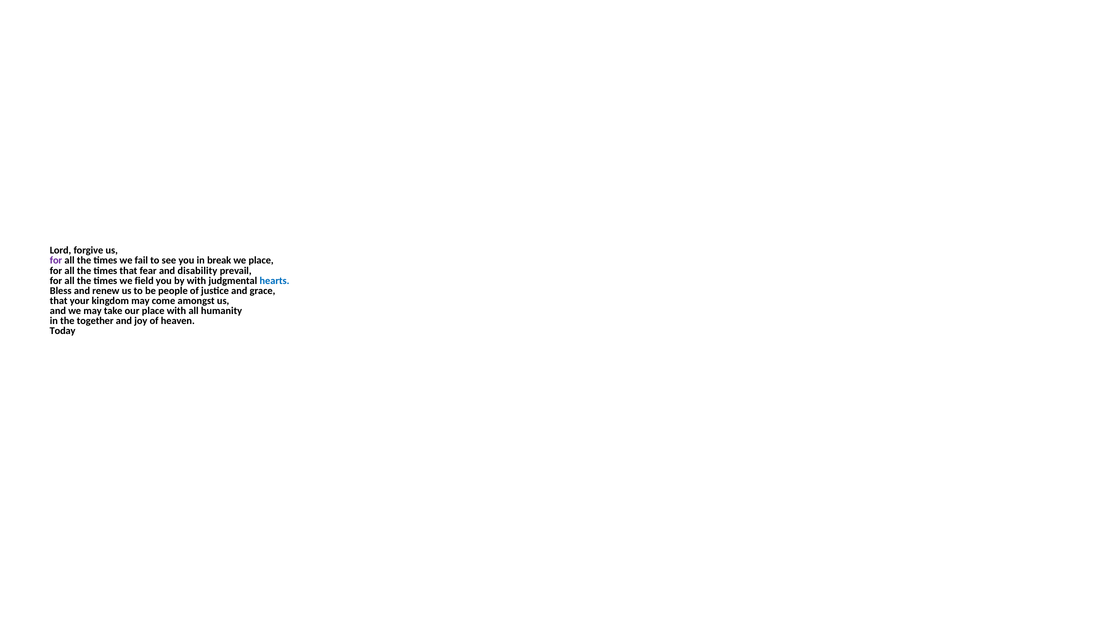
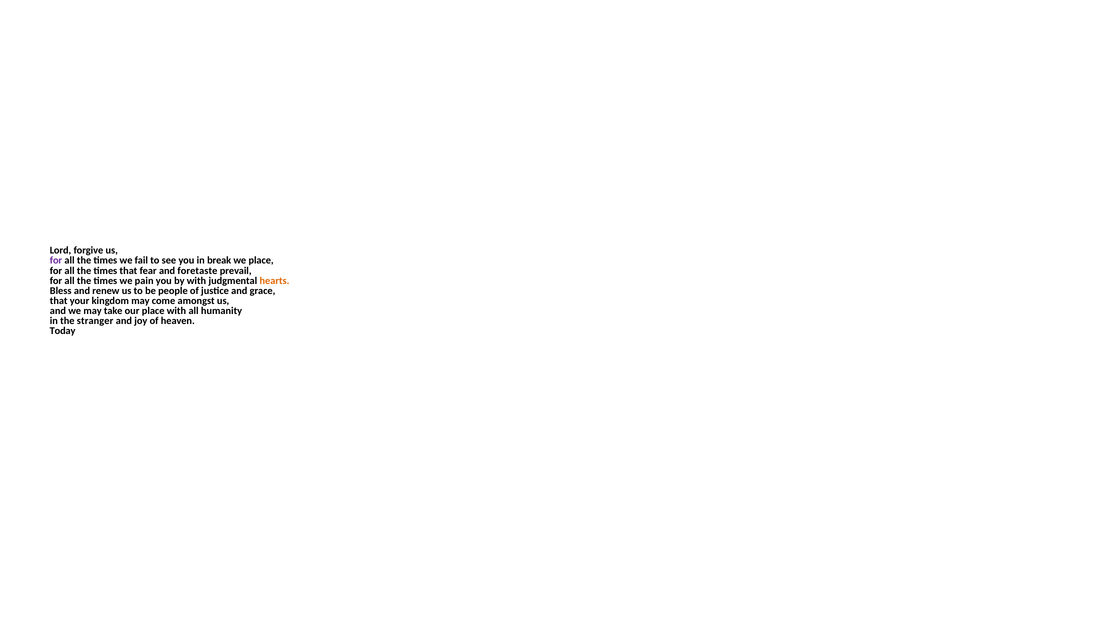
disability: disability -> foretaste (197, 270)
field: field -> pain (144, 281)
hearts colour: blue -> orange (275, 281)
together: together -> stranger (95, 321)
